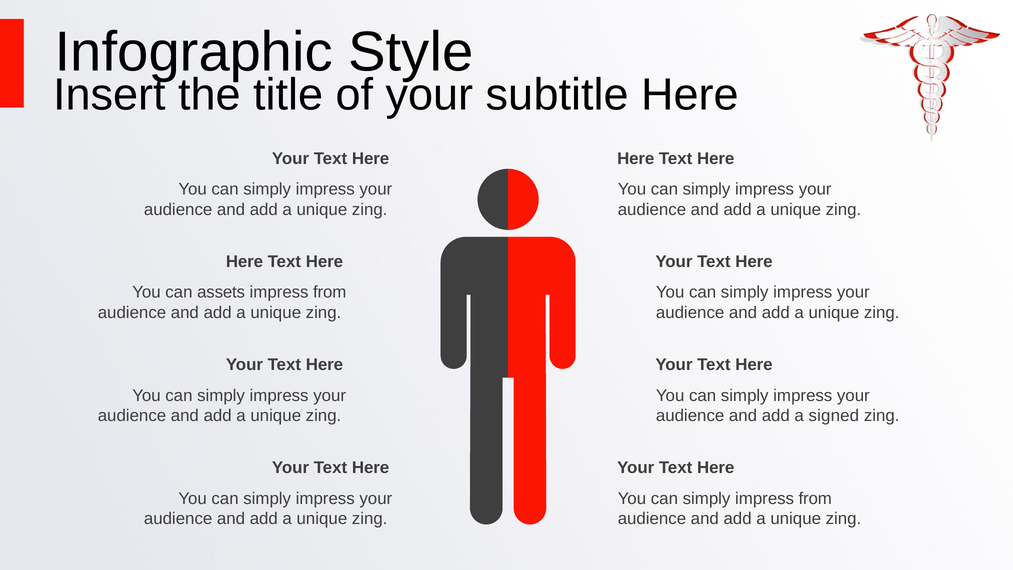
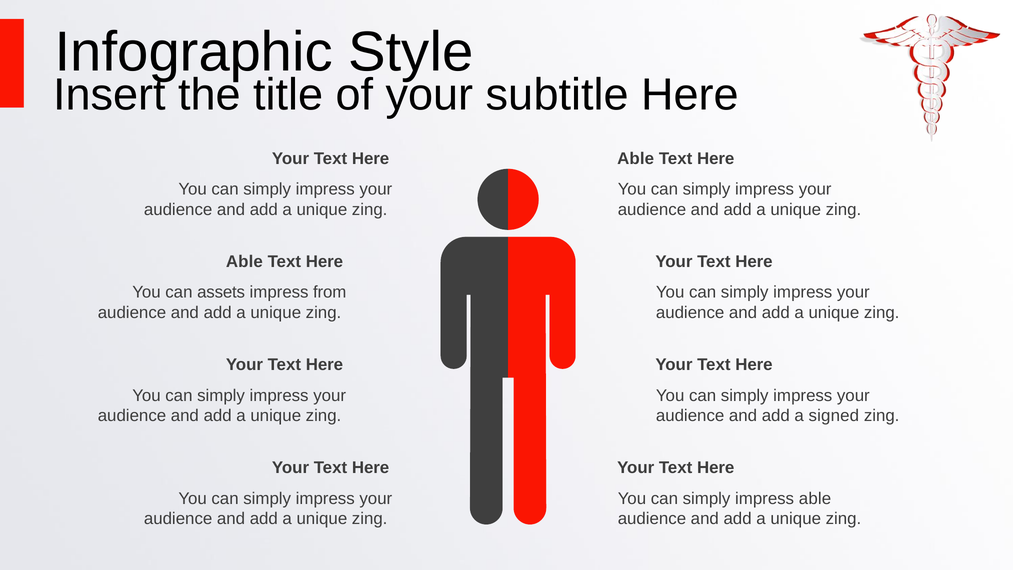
Here: Here -> Able (636, 159)
Here: Here -> Able (244, 262)
simply impress from: from -> able (815, 498)
